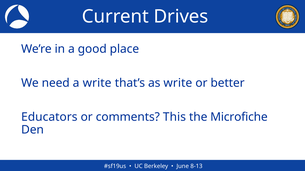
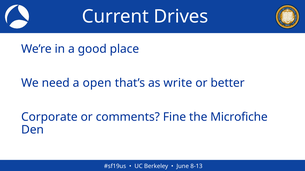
a write: write -> open (97, 83)
Educators: Educators -> Corporate (49, 117)
This: This -> Fine (174, 117)
